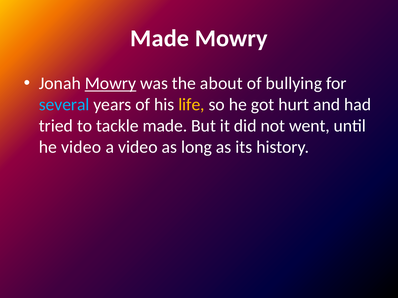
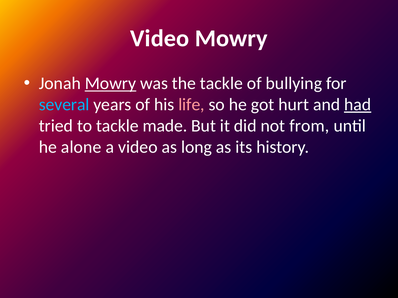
Made: Made -> Video (160, 39)
the about: about -> tackle (221, 83)
life colour: yellow -> pink (191, 105)
had underline: none -> present (358, 105)
went: went -> from (309, 126)
he video: video -> alone (81, 147)
